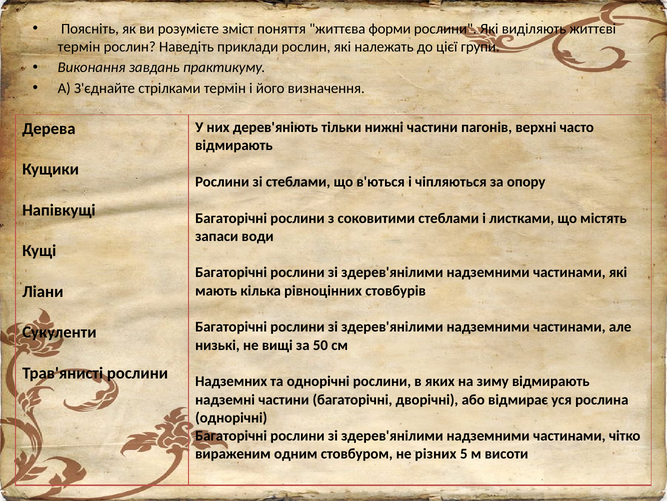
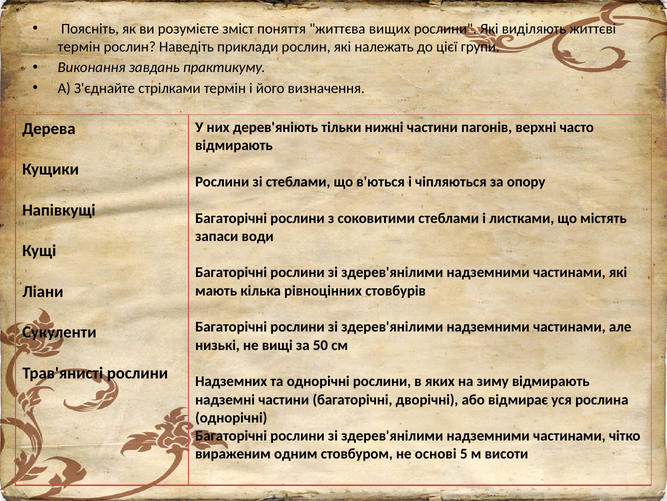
форми: форми -> вищих (390, 29)
різних: різних -> основі (436, 453)
